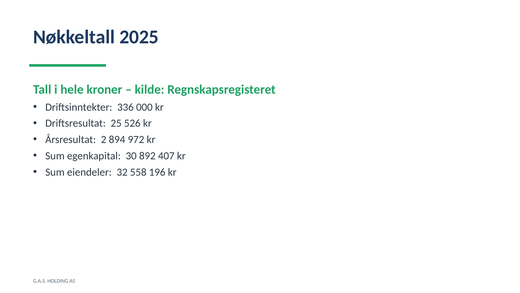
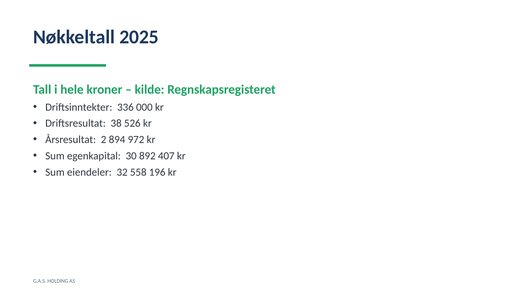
25: 25 -> 38 (116, 123)
